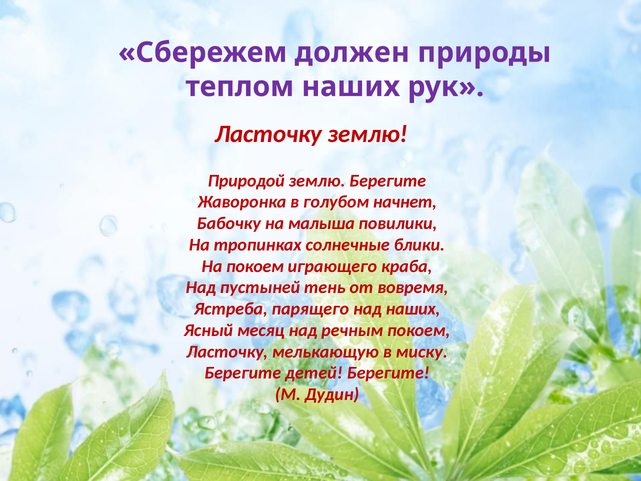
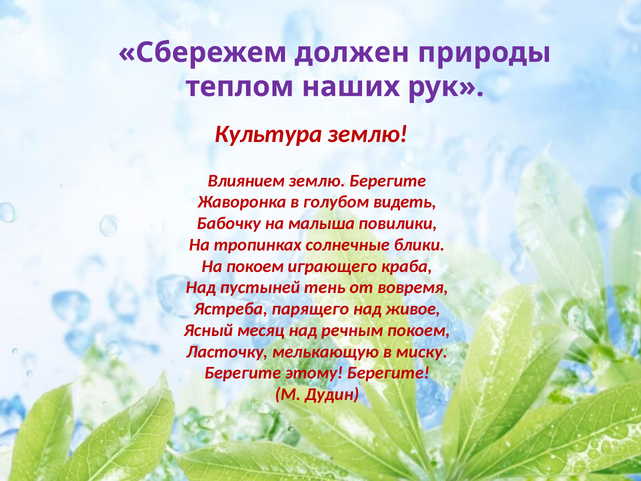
Ласточку: Ласточку -> Культура (268, 134)
Природой: Природой -> Влиянием (246, 181)
начнет: начнет -> видеть (405, 202)
над наших: наших -> живое (413, 309)
детей: детей -> этому (314, 373)
